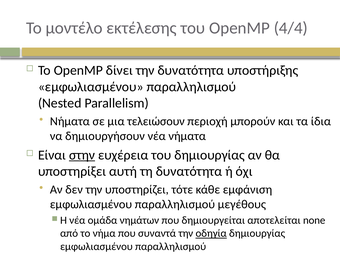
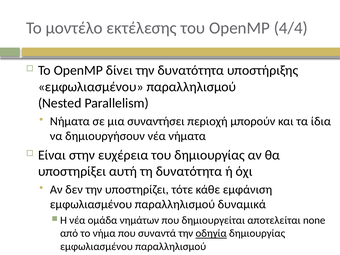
τελειώσουν: τελειώσουν -> συναντήσει (156, 121)
στην underline: present -> none (82, 155)
μεγέθους: μεγέθους -> δυναμικά (242, 204)
